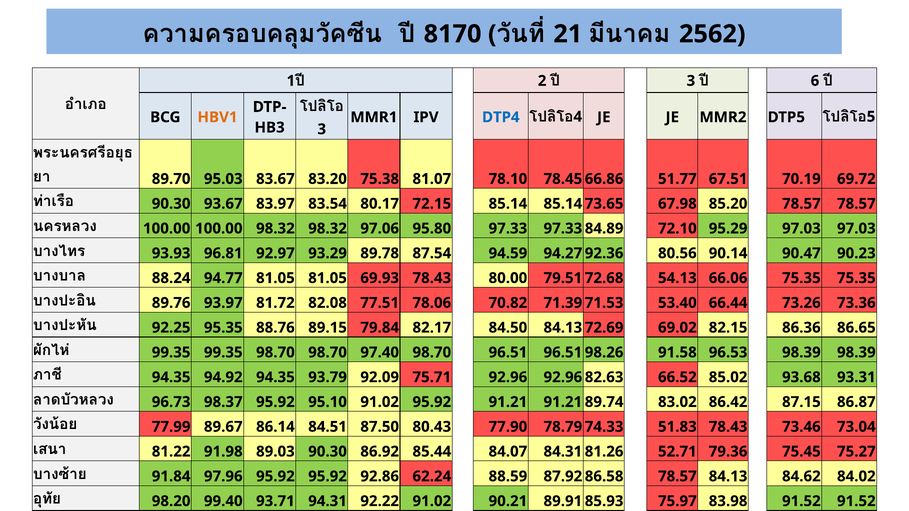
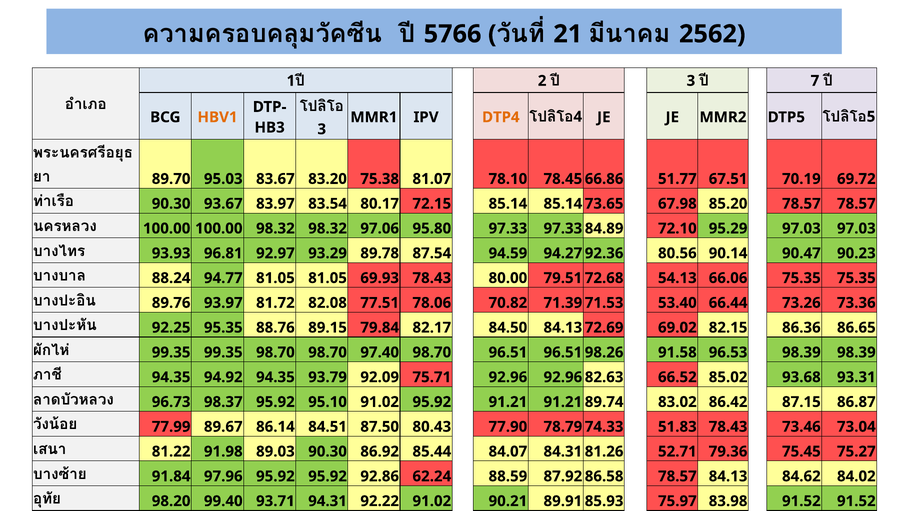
8170: 8170 -> 5766 (453, 34)
6: 6 -> 7 (815, 81)
DTP4 colour: blue -> orange (501, 117)
